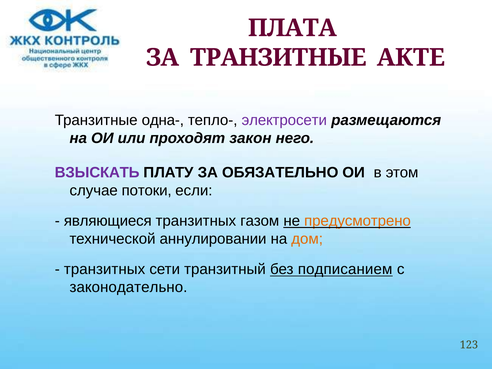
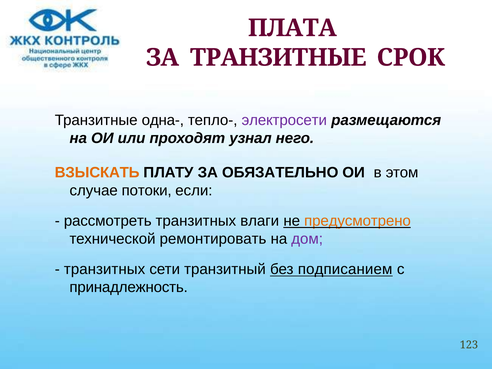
АКТЕ: АКТЕ -> СРОК (411, 58)
закон: закон -> узнал (251, 138)
ВЗЫСКАТЬ colour: purple -> orange (97, 173)
являющиеся: являющиеся -> рассмотреть (108, 221)
газом: газом -> влаги (260, 221)
аннулировании: аннулировании -> ремонтировать (213, 239)
дом colour: orange -> purple (307, 239)
законодательно: законодательно -> принадлежность (129, 287)
